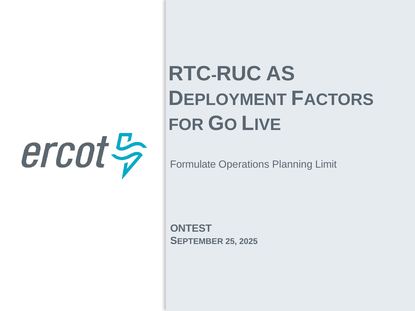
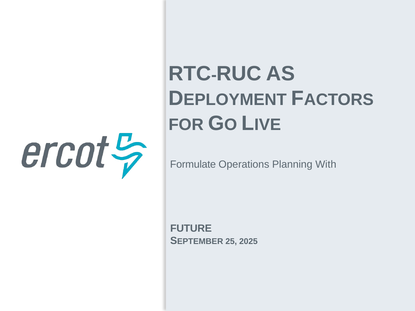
Limit: Limit -> With (326, 165)
ONTEST: ONTEST -> FUTURE (191, 229)
